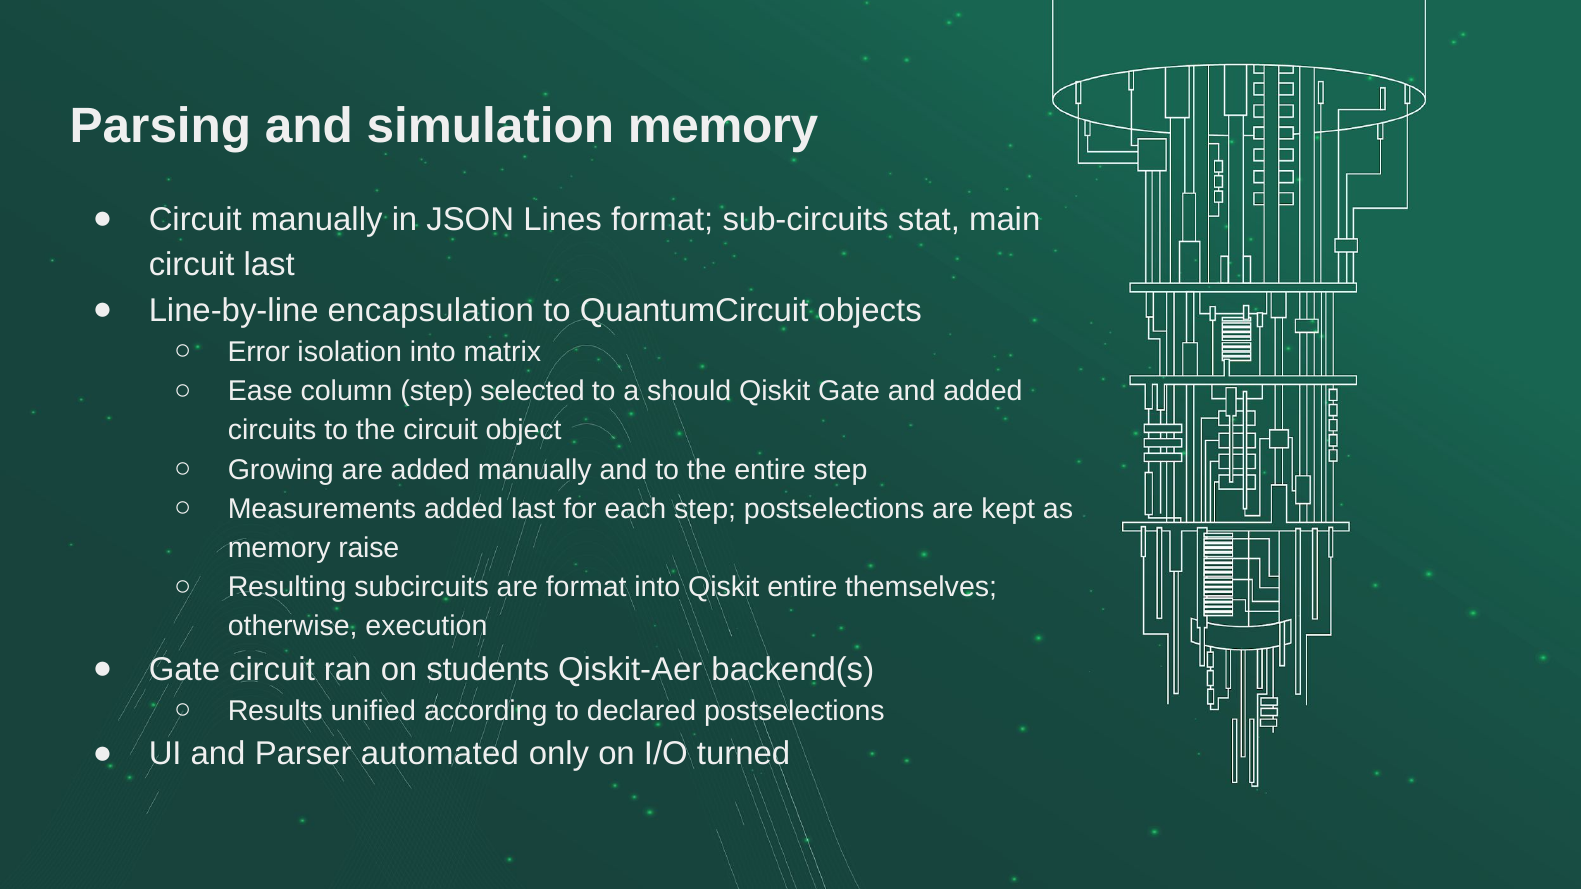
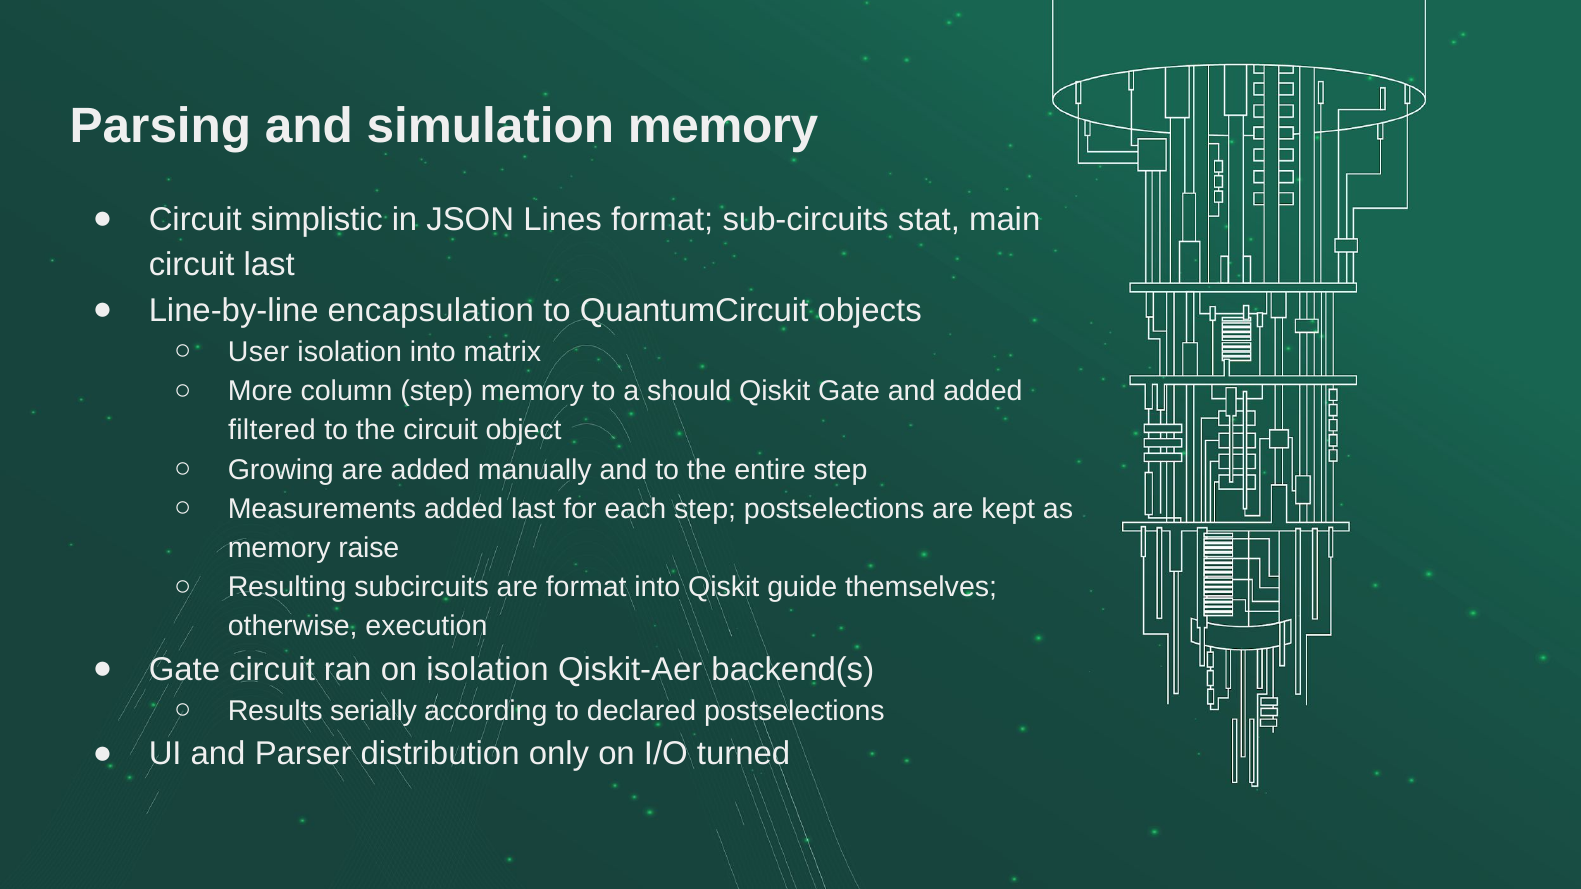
Circuit manually: manually -> simplistic (317, 220)
Error: Error -> User (259, 352)
Ease: Ease -> More (260, 391)
step selected: selected -> memory (532, 391)
circuits: circuits -> filtered (272, 431)
Qiskit entire: entire -> guide (802, 587)
on students: students -> isolation (488, 670)
unified: unified -> serially (374, 711)
automated: automated -> distribution (440, 754)
